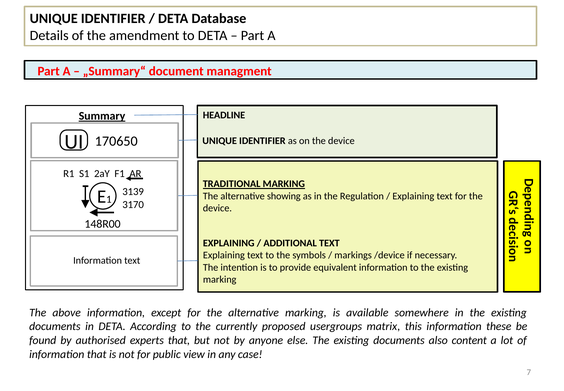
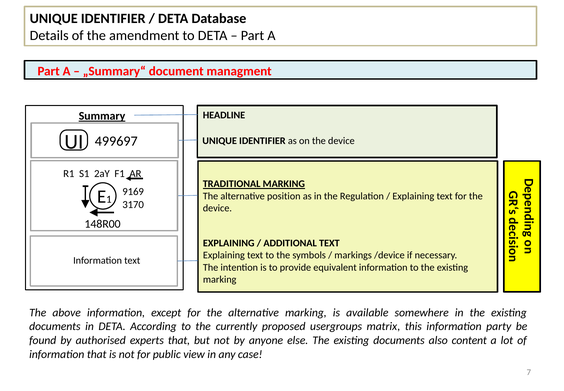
170650: 170650 -> 499697 (116, 141)
3139: 3139 -> 9169 (133, 192)
showing: showing -> position (284, 196)
these: these -> party (499, 326)
